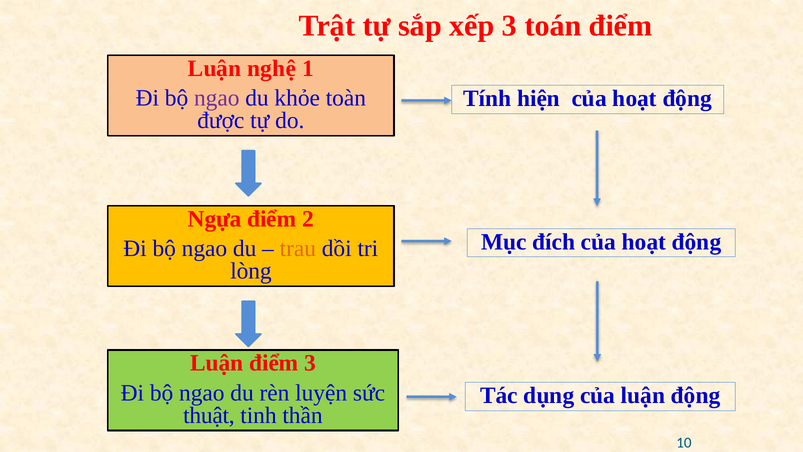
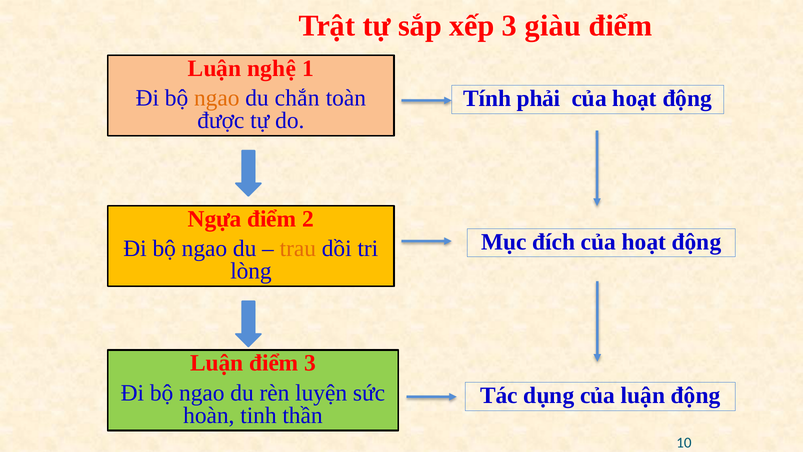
toán: toán -> giàu (553, 26)
ngao colour: purple -> orange (217, 98)
khỏe: khỏe -> chắn (297, 98)
hiện: hiện -> phải (539, 98)
thuật: thuật -> hoàn (209, 415)
